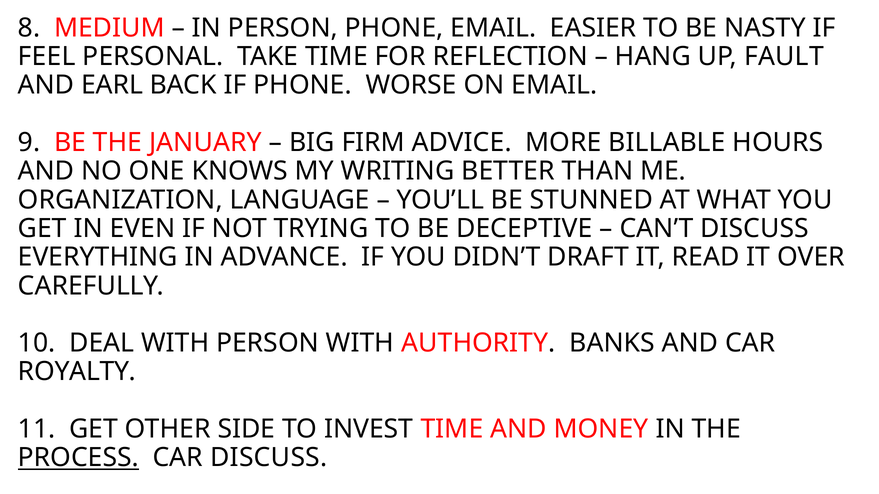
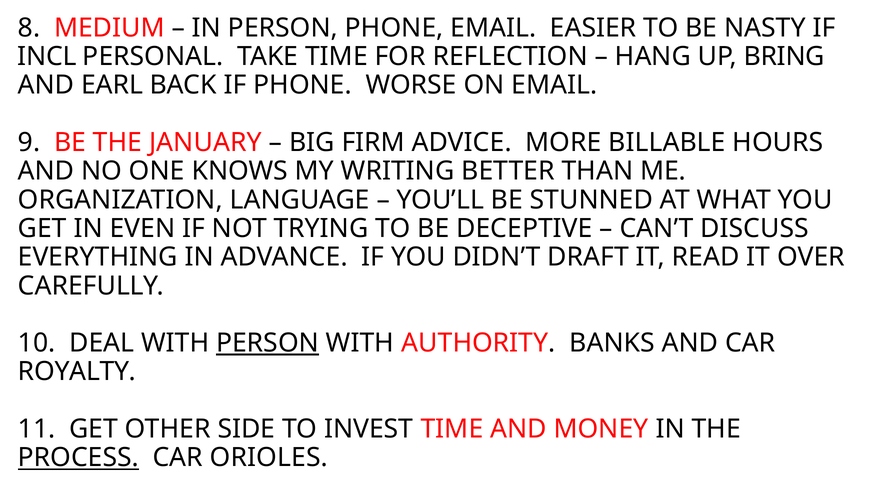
FEEL: FEEL -> INCL (47, 57)
FAULT: FAULT -> BRING (784, 57)
PERSON underline: none -> present (268, 343)
CAR DISCUSS: DISCUSS -> ORIOLES (269, 458)
